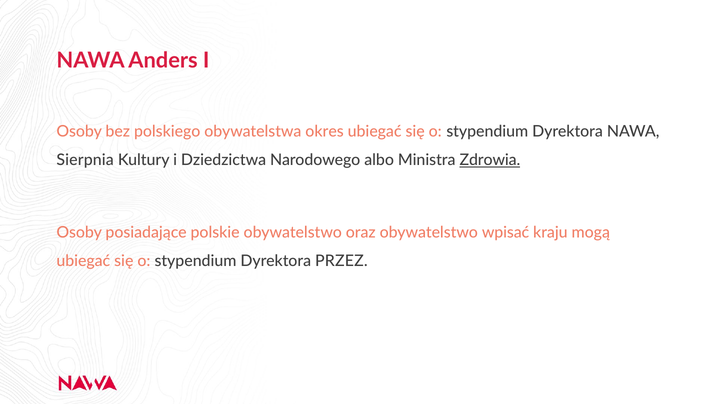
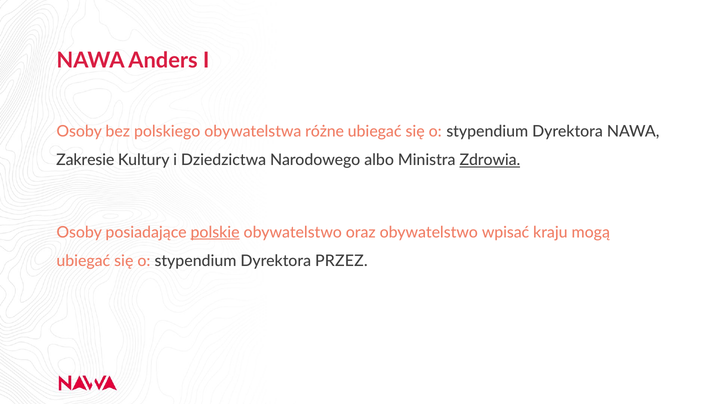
okres: okres -> różne (325, 131)
Sierpnia: Sierpnia -> Zakresie (85, 160)
polskie underline: none -> present (215, 232)
